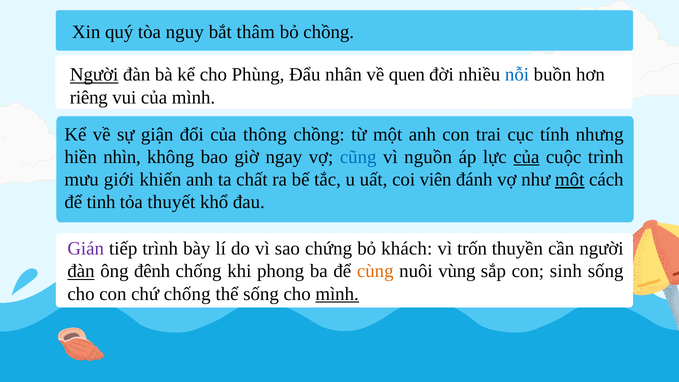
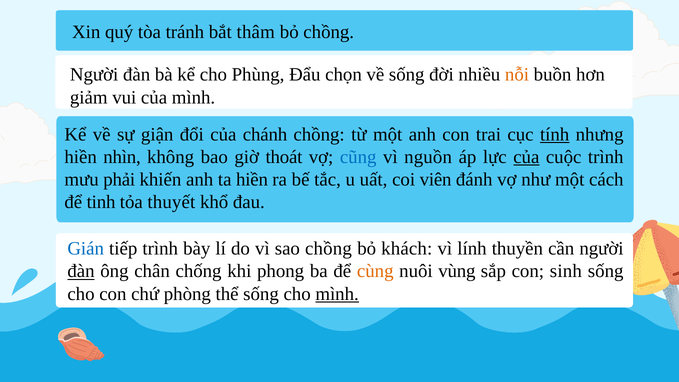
nguy: nguy -> tránh (185, 32)
Người underline: present -> none (94, 75)
nhân: nhân -> chọn (344, 75)
về quen: quen -> sống (407, 75)
nỗi colour: blue -> orange (517, 75)
riêng: riêng -> giảm (89, 97)
thông: thông -> chánh (265, 134)
tính underline: none -> present (555, 134)
ngay: ngay -> thoát (284, 157)
giới: giới -> phải (119, 180)
ta chất: chất -> hiền (252, 180)
một underline: present -> none (570, 180)
Gián colour: purple -> blue (86, 249)
sao chứng: chứng -> chồng (328, 249)
trốn: trốn -> lính (472, 249)
đênh: đênh -> chân (152, 271)
chứ chống: chống -> phòng (187, 294)
